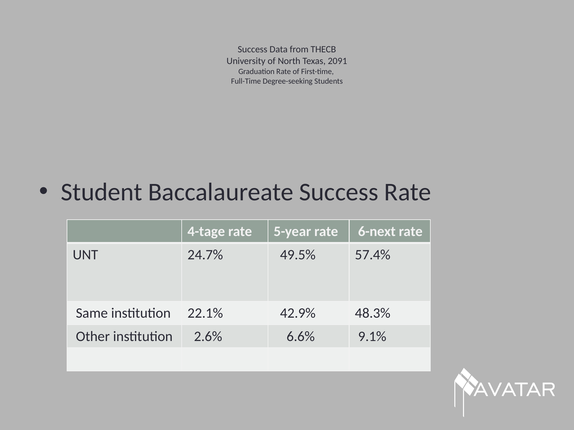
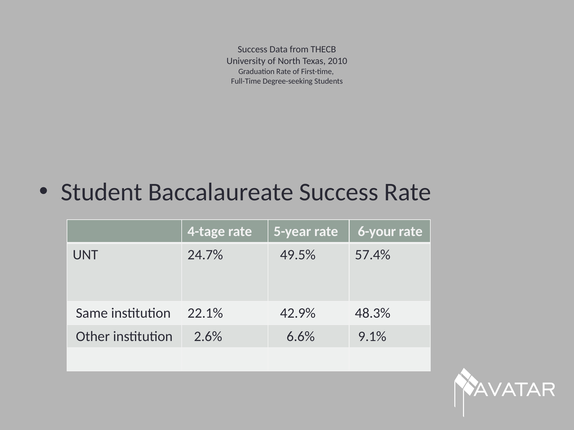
2091: 2091 -> 2010 (337, 61)
6-next: 6-next -> 6-your (377, 232)
